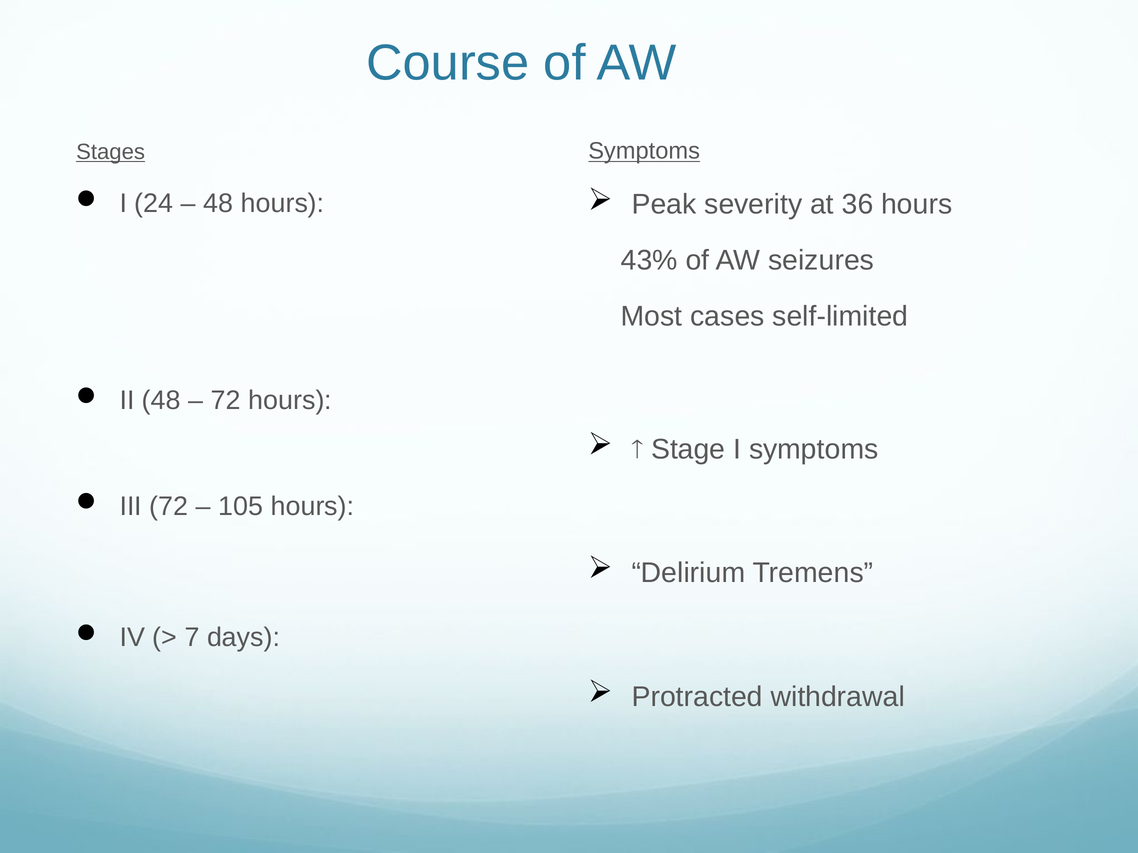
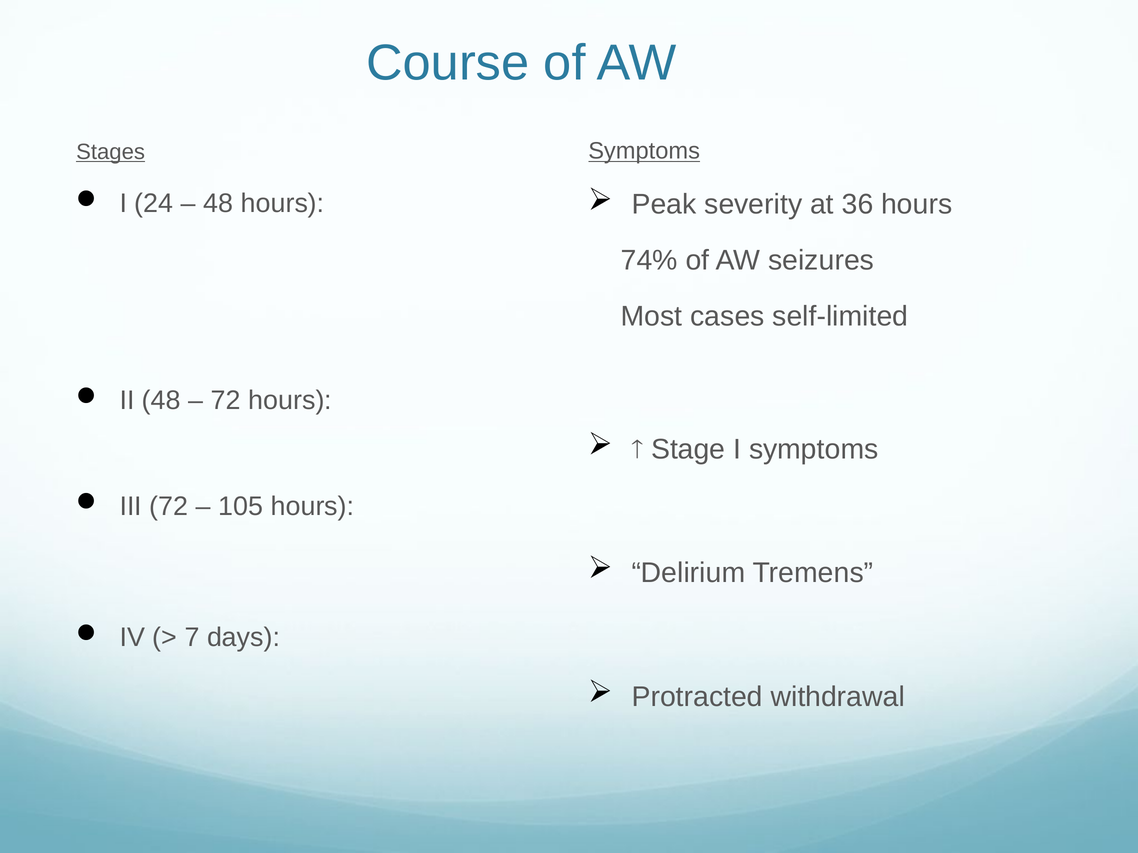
43%: 43% -> 74% (649, 261)
